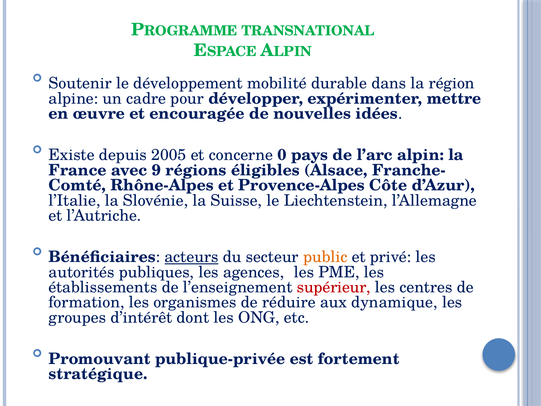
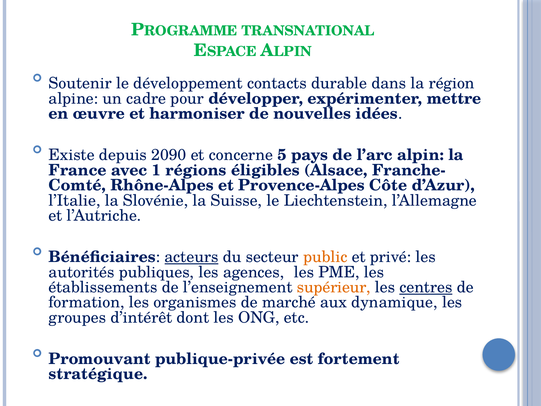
mobilité: mobilité -> contacts (277, 83)
encouragée: encouragée -> harmoniser (197, 114)
2005: 2005 -> 2090 (169, 155)
0: 0 -> 5 (282, 155)
9: 9 -> 1 (156, 170)
supérieur colour: red -> orange (334, 287)
centres underline: none -> present (426, 287)
réduire: réduire -> marché (289, 302)
